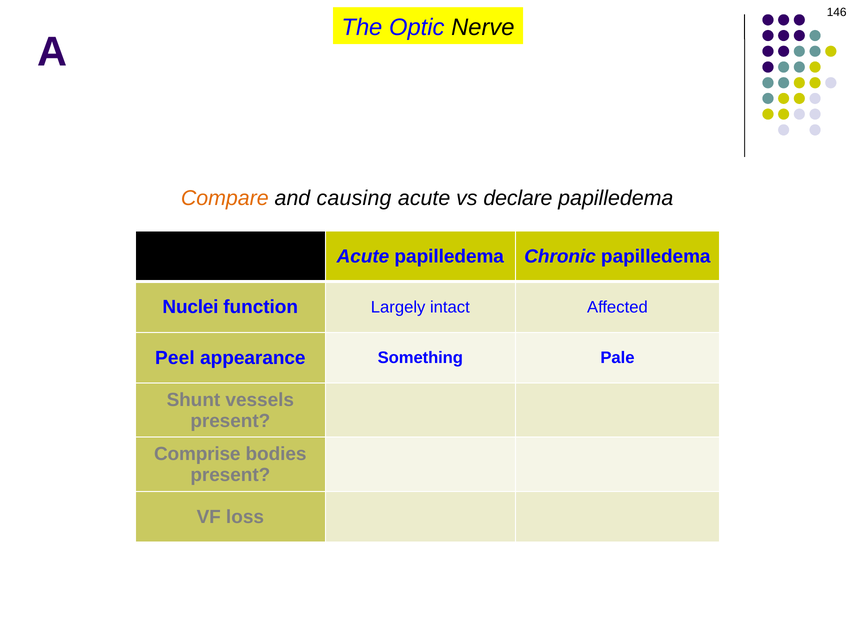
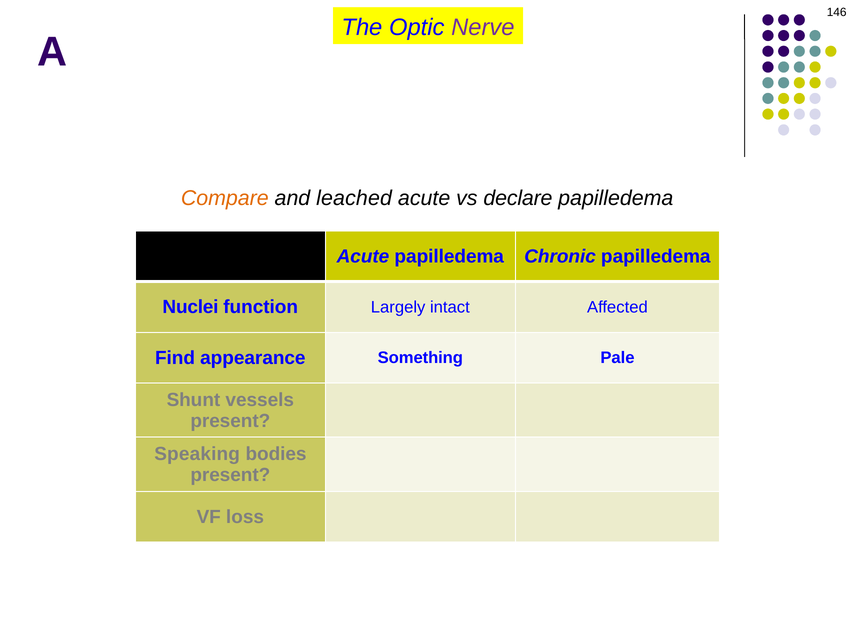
Nerve colour: black -> purple (483, 27)
causing: causing -> leached (354, 198)
Peel: Peel -> Find (175, 357)
Comprise: Comprise -> Speaking (197, 453)
